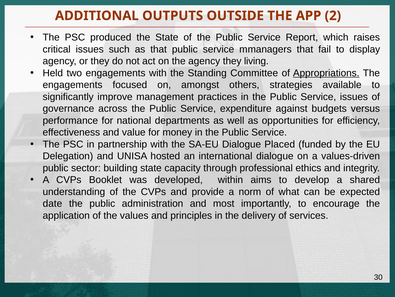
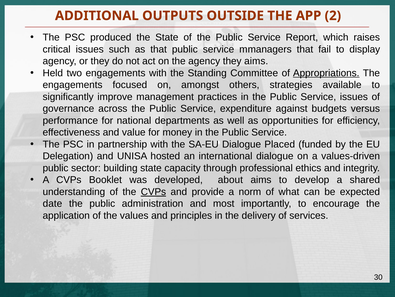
they living: living -> aims (256, 61)
within: within -> about (230, 179)
CVPs underline: none -> present (153, 191)
